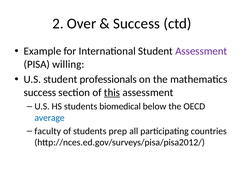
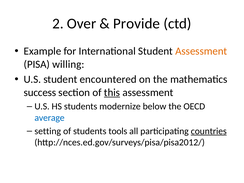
Success: Success -> Provide (137, 24)
Assessment colour: purple -> orange (201, 51)
professionals: professionals -> encountered (108, 79)
biomedical: biomedical -> modernize (120, 106)
faculty: faculty -> setting (48, 131)
prep: prep -> tools (118, 131)
countries underline: none -> present (209, 131)
